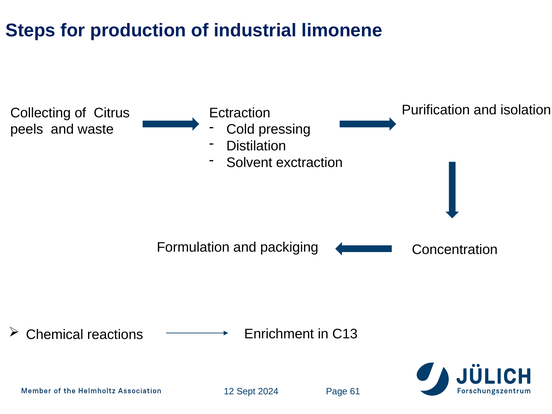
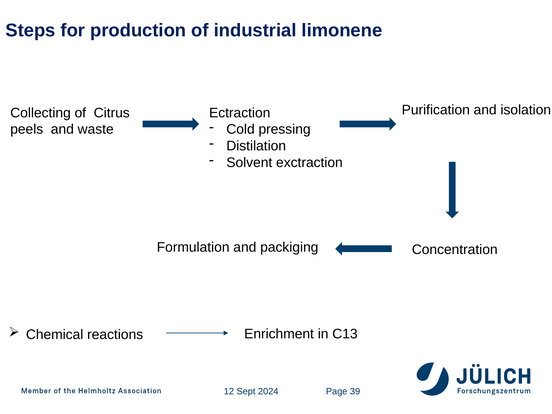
61: 61 -> 39 (355, 391)
